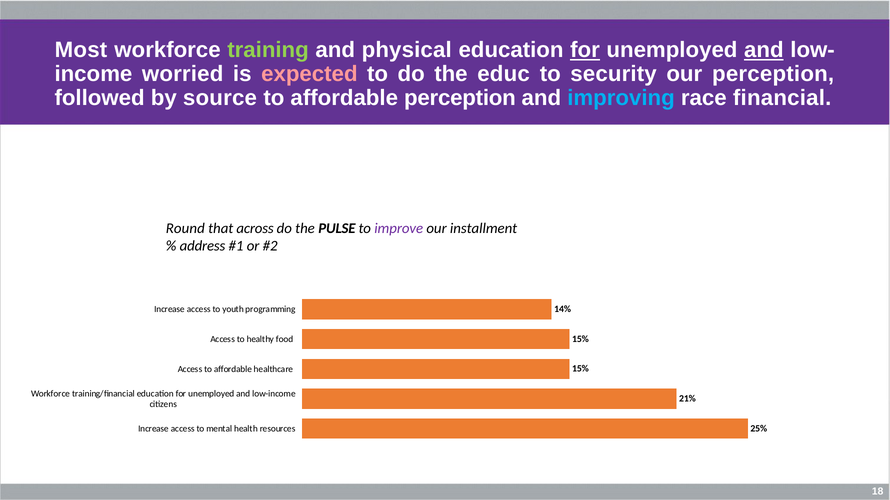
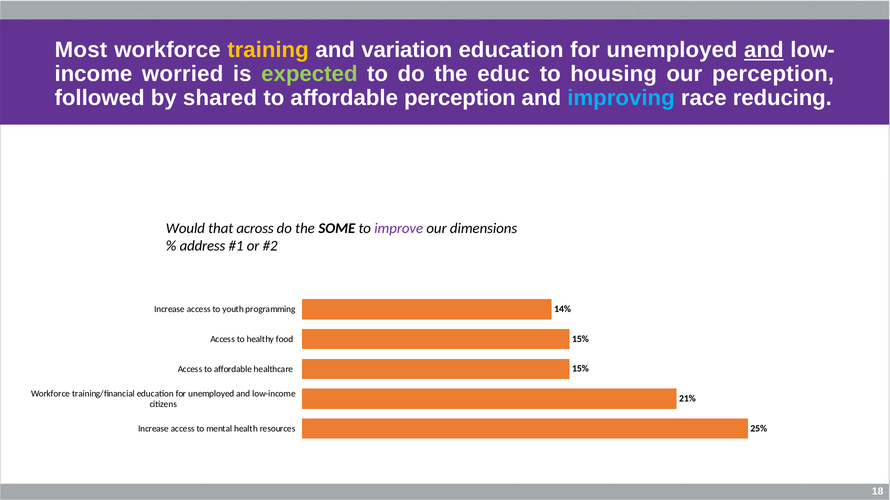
training colour: light green -> yellow (268, 50)
physical: physical -> variation (407, 50)
for underline: present -> none (585, 50)
expected colour: pink -> light green (309, 74)
security: security -> housing (614, 74)
source: source -> shared (220, 98)
financial: financial -> reducing (782, 98)
Round: Round -> Would (185, 229)
PULSE: PULSE -> SOME (337, 229)
installment: installment -> dimensions (484, 229)
